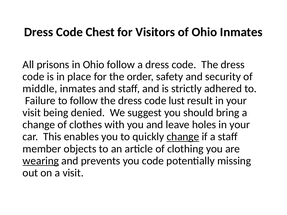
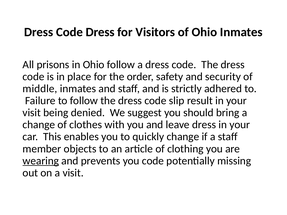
Code Chest: Chest -> Dress (100, 32)
lust: lust -> slip (177, 101)
leave holes: holes -> dress (204, 125)
change underline: present -> none (183, 137)
